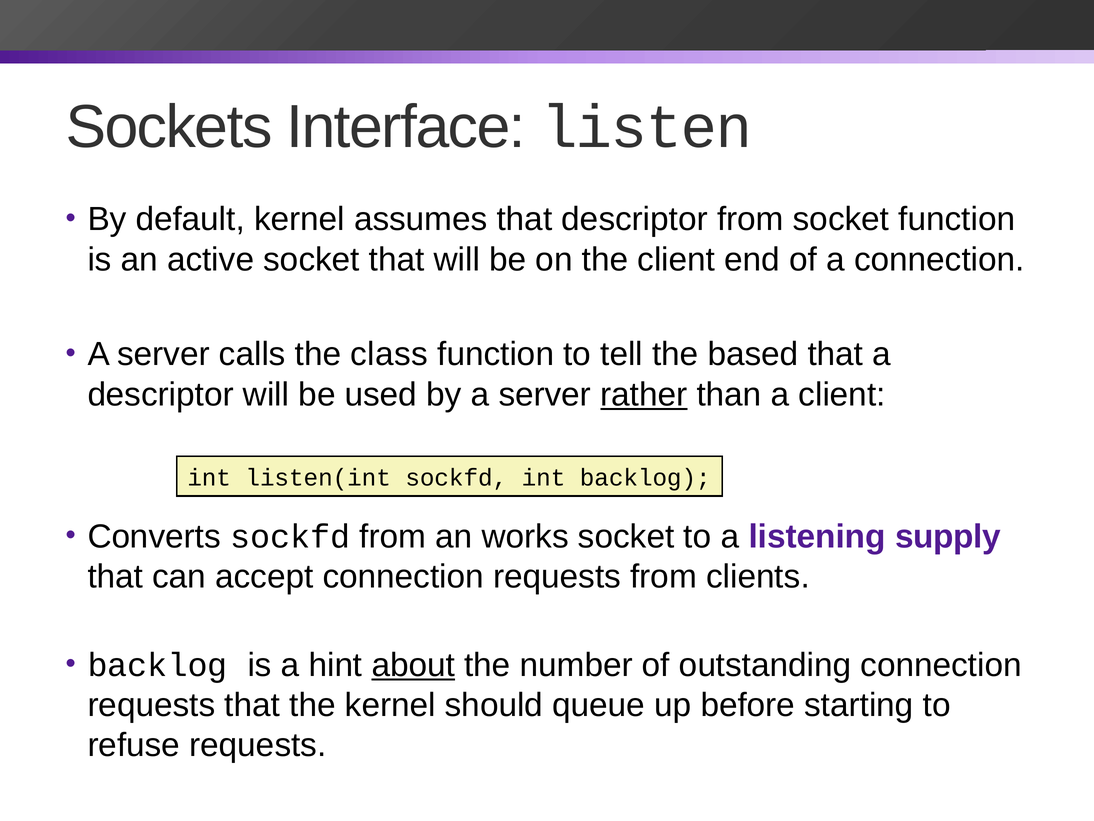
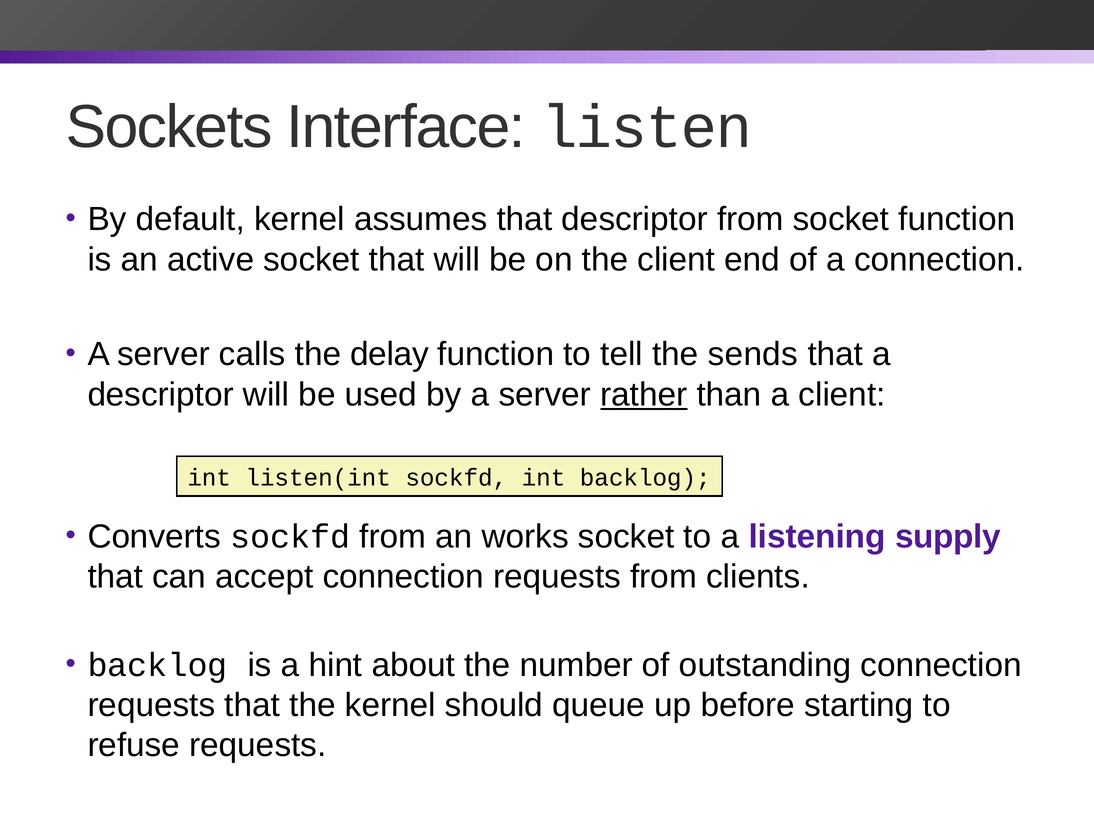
class: class -> delay (389, 354)
based: based -> sends (753, 354)
about underline: present -> none (413, 665)
